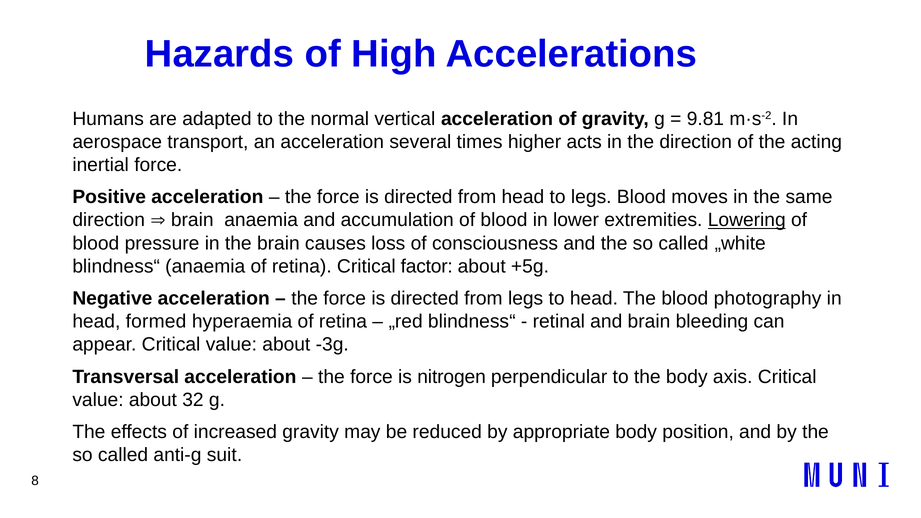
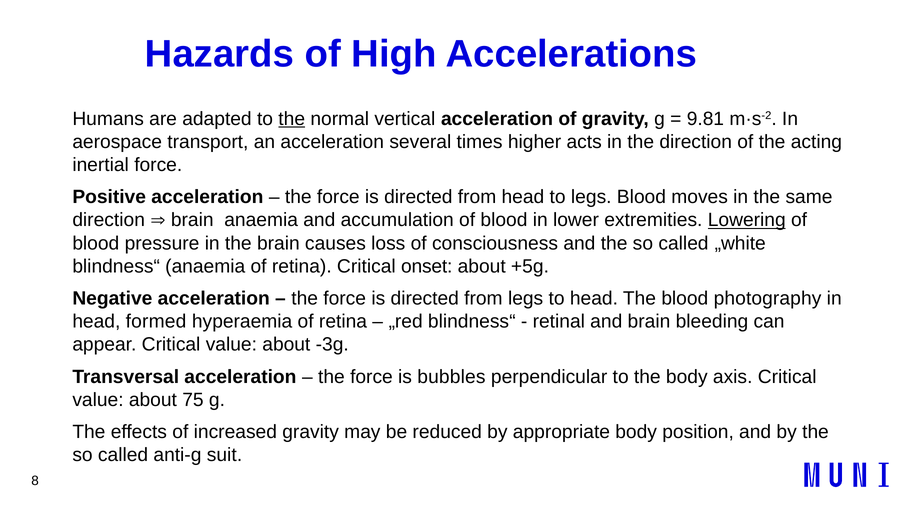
the underline: none -> present (292, 119)
factor: factor -> onset (427, 266)
nitrogen: nitrogen -> bubbles (451, 377)
32: 32 -> 75 (193, 400)
